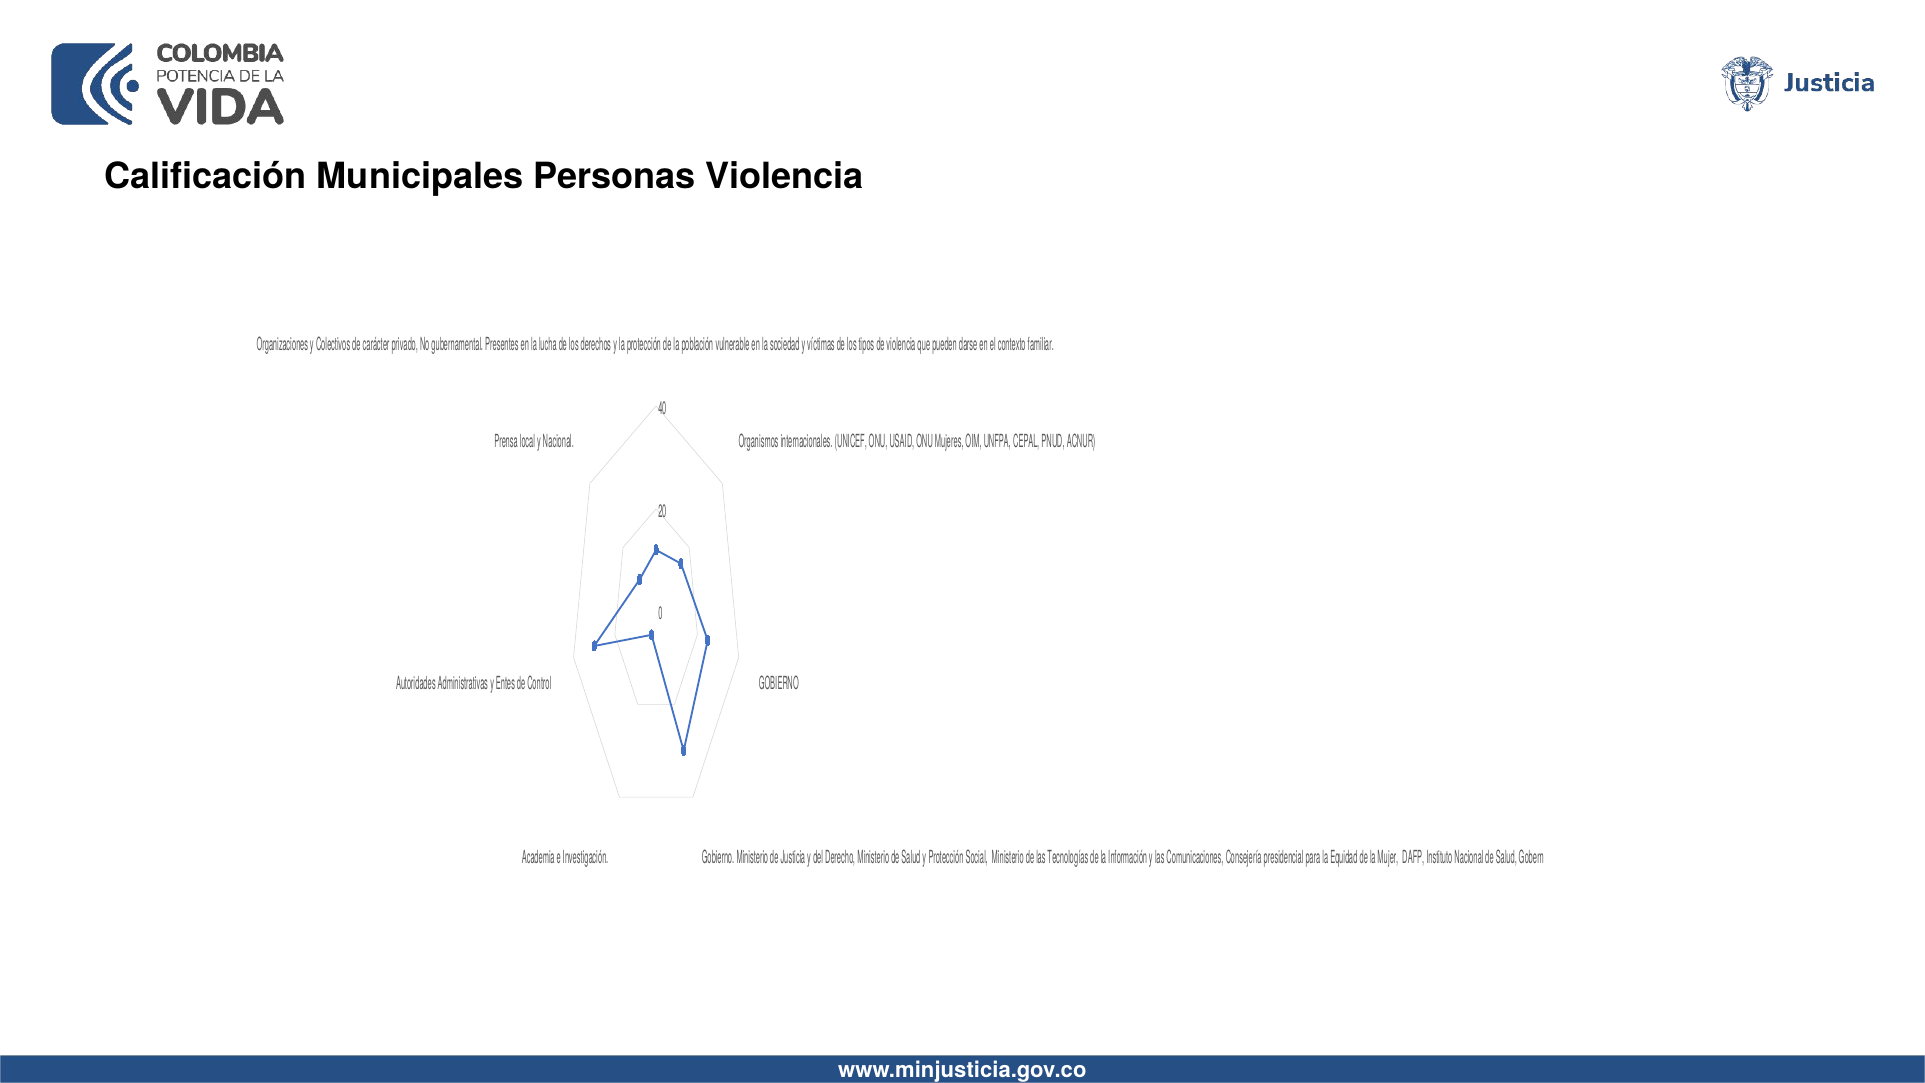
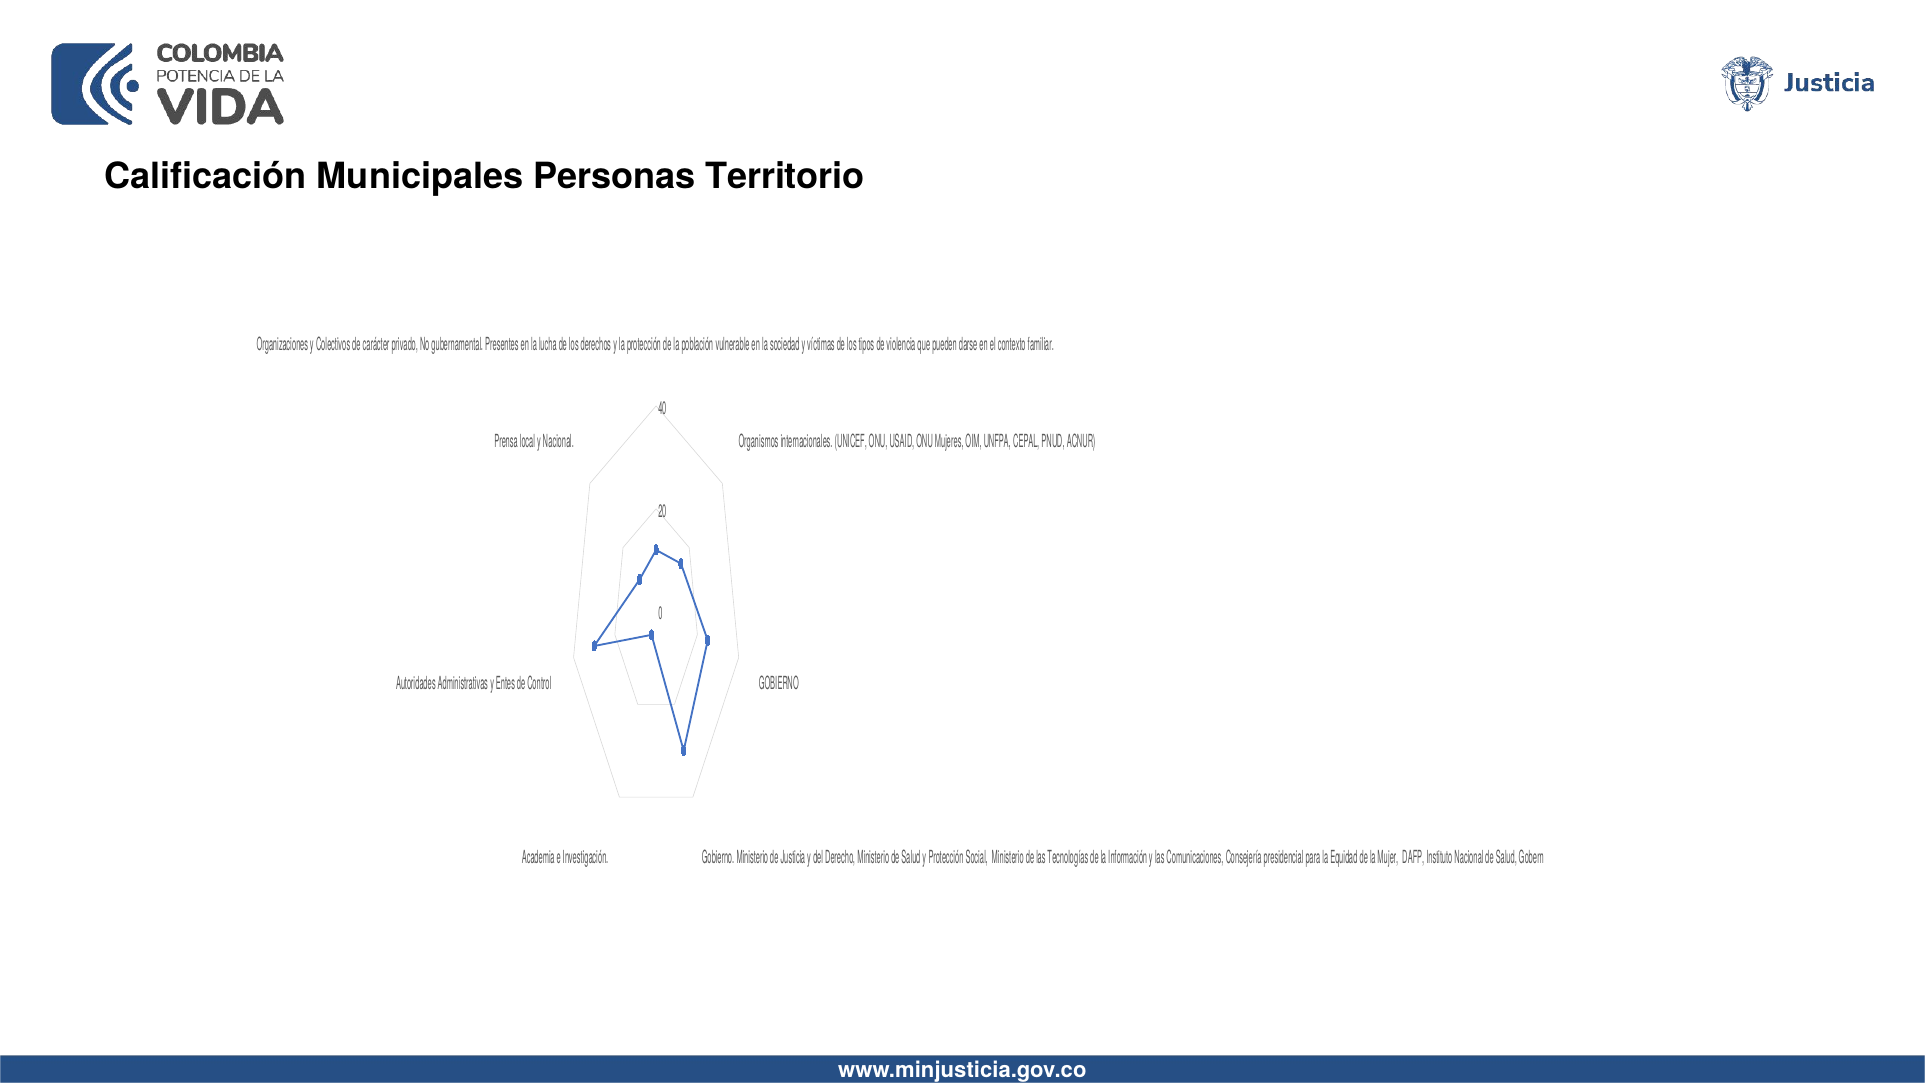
Personas Violencia: Violencia -> Territorio (785, 176)
